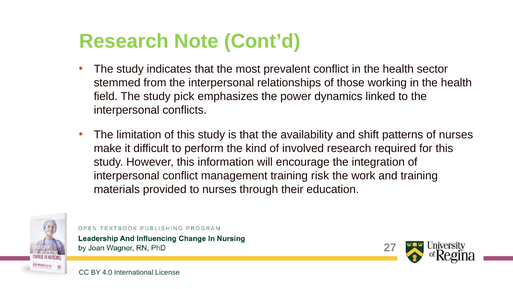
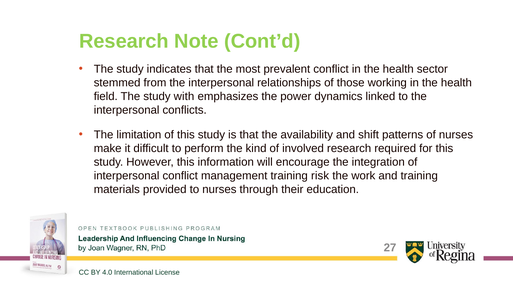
pick: pick -> with (184, 96)
